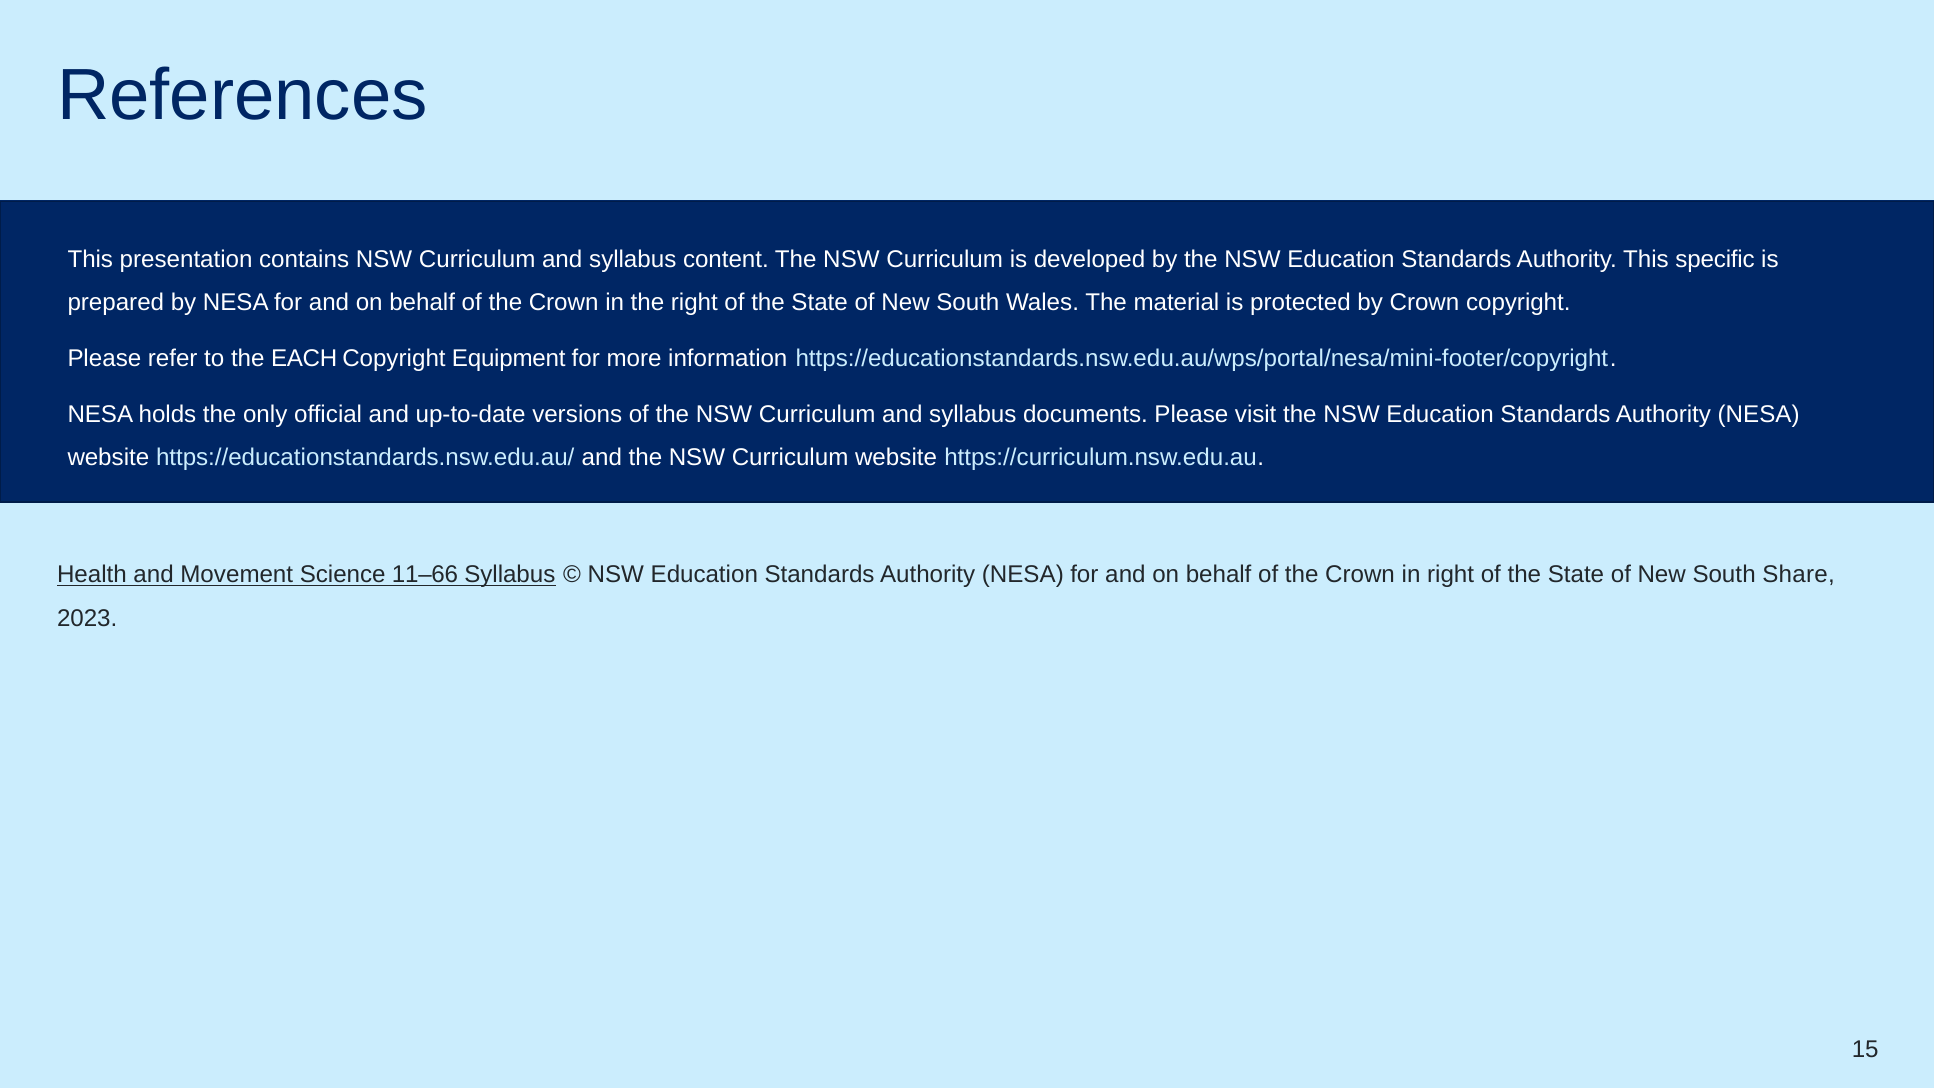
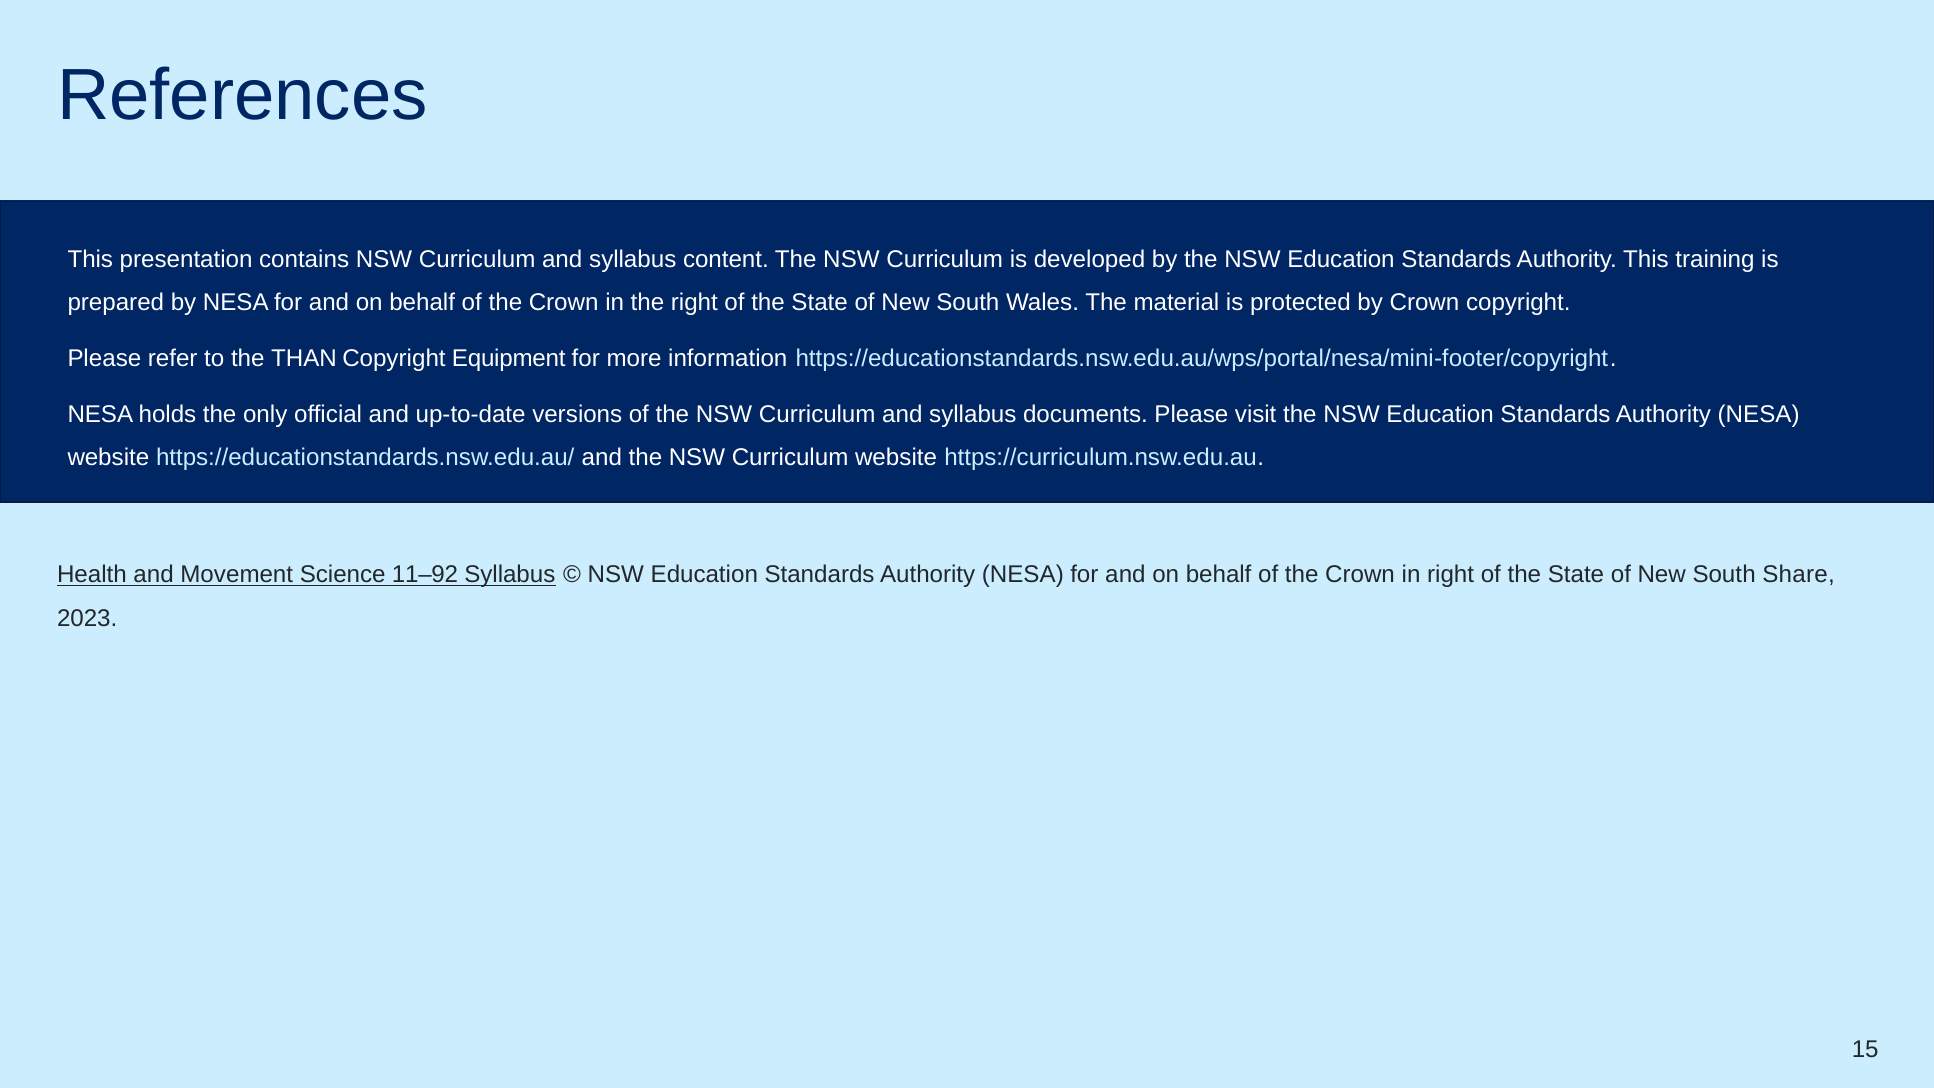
specific: specific -> training (1715, 259)
EACH: EACH -> THAN (304, 359)
11–66: 11–66 -> 11–92 (425, 575)
